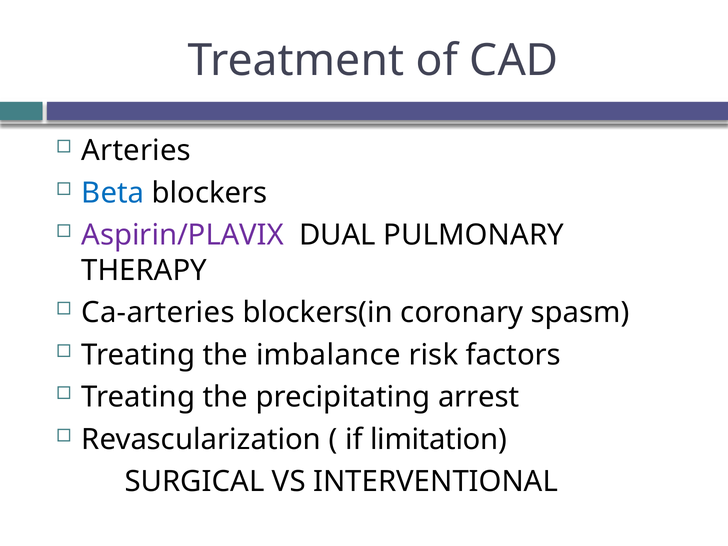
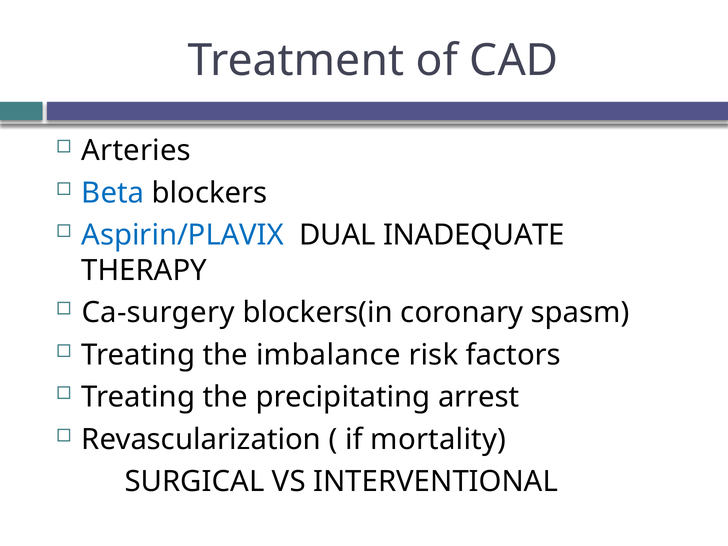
Aspirin/PLAVIX colour: purple -> blue (183, 235)
PULMONARY: PULMONARY -> INADEQUATE (474, 235)
Ca-arteries: Ca-arteries -> Ca-surgery (158, 313)
limitation: limitation -> mortality (438, 440)
